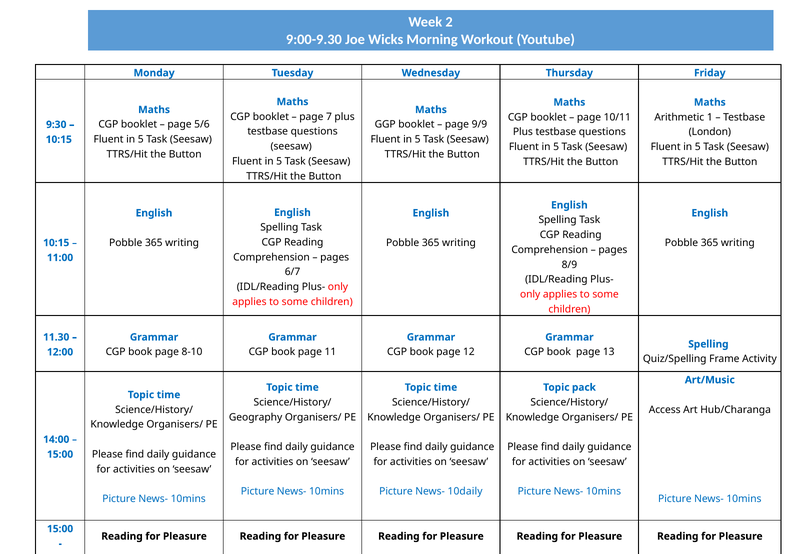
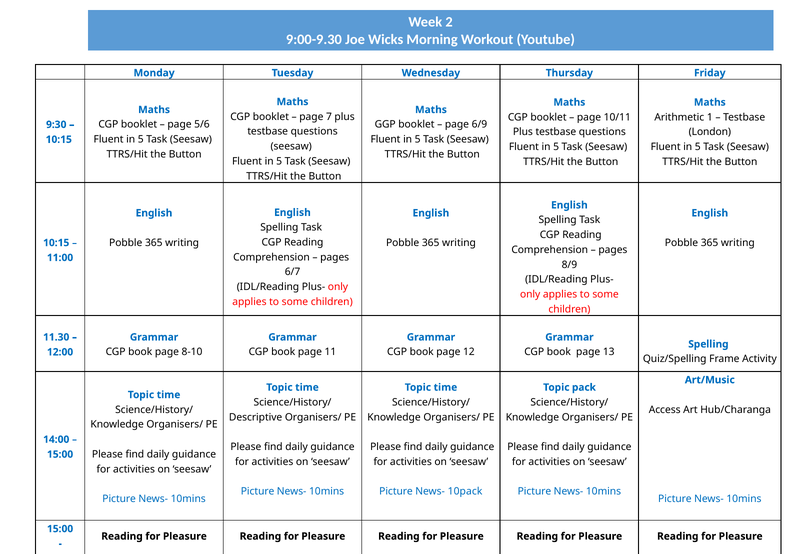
9/9: 9/9 -> 6/9 (479, 125)
Geography: Geography -> Descriptive (256, 417)
10daily: 10daily -> 10pack (465, 491)
